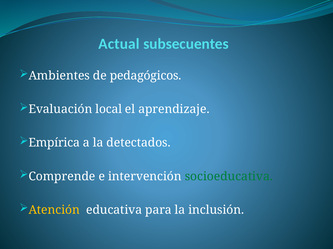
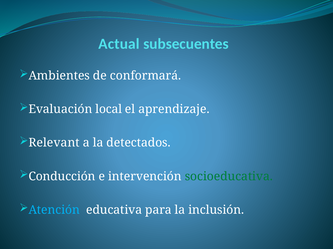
pedagógicos: pedagógicos -> conformará (146, 76)
Empírica: Empírica -> Relevant (54, 143)
Comprende: Comprende -> Conducción (62, 177)
Atención colour: yellow -> light blue (54, 211)
